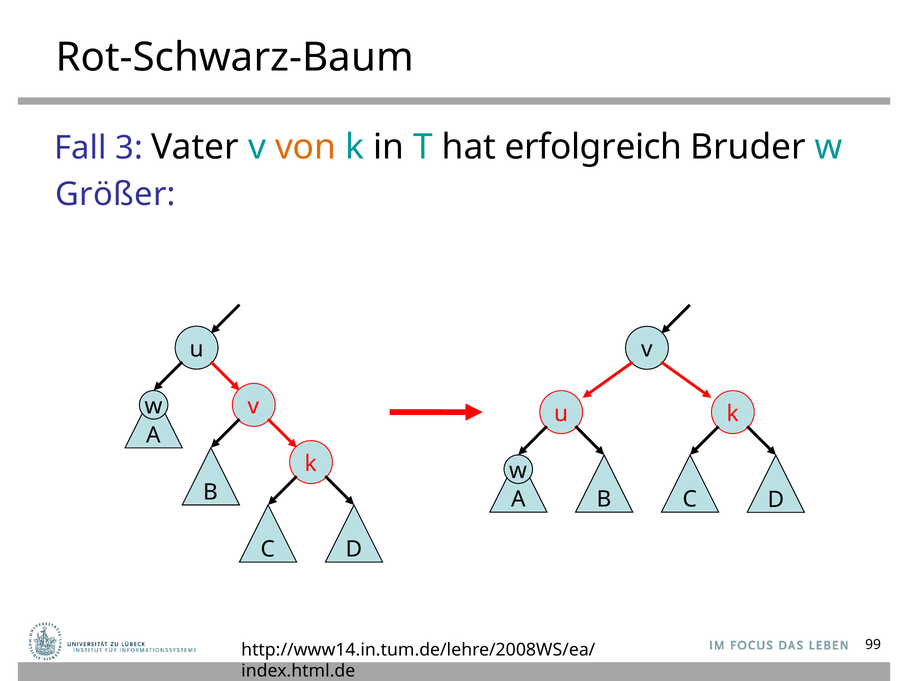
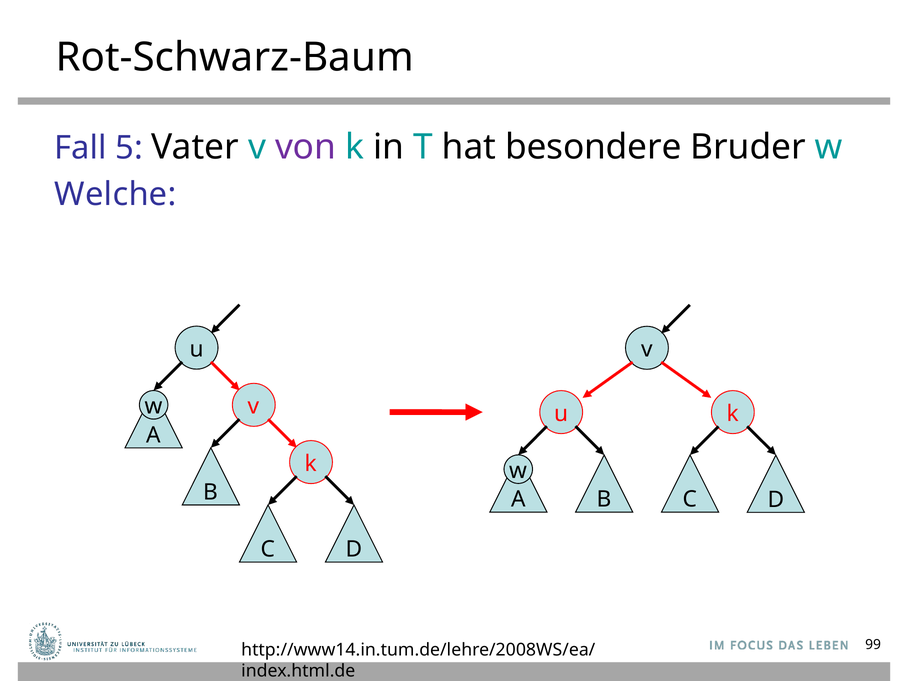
3: 3 -> 5 (129, 148)
von colour: orange -> purple (306, 147)
erfolgreich: erfolgreich -> besondere (593, 147)
Größer: Größer -> Welche (115, 194)
